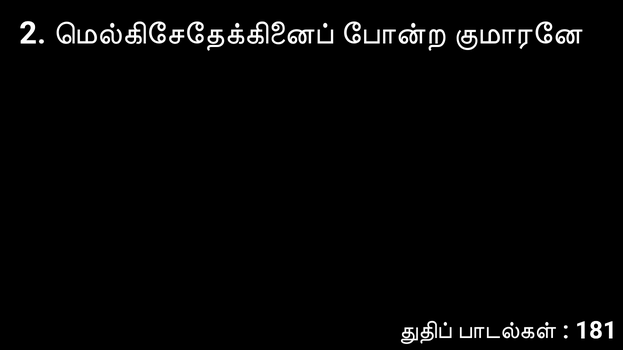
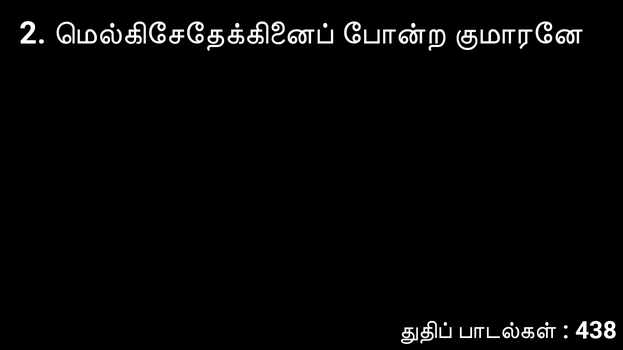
181: 181 -> 438 (596, 331)
